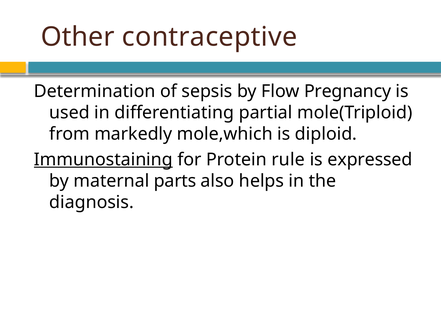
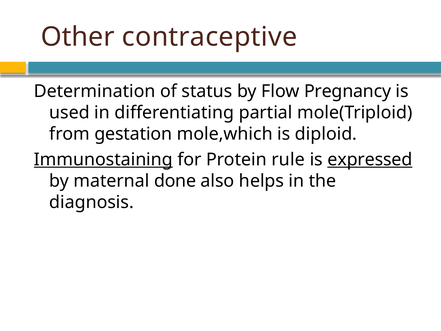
sepsis: sepsis -> status (207, 91)
markedly: markedly -> gestation (133, 134)
expressed underline: none -> present (370, 159)
parts: parts -> done (175, 181)
